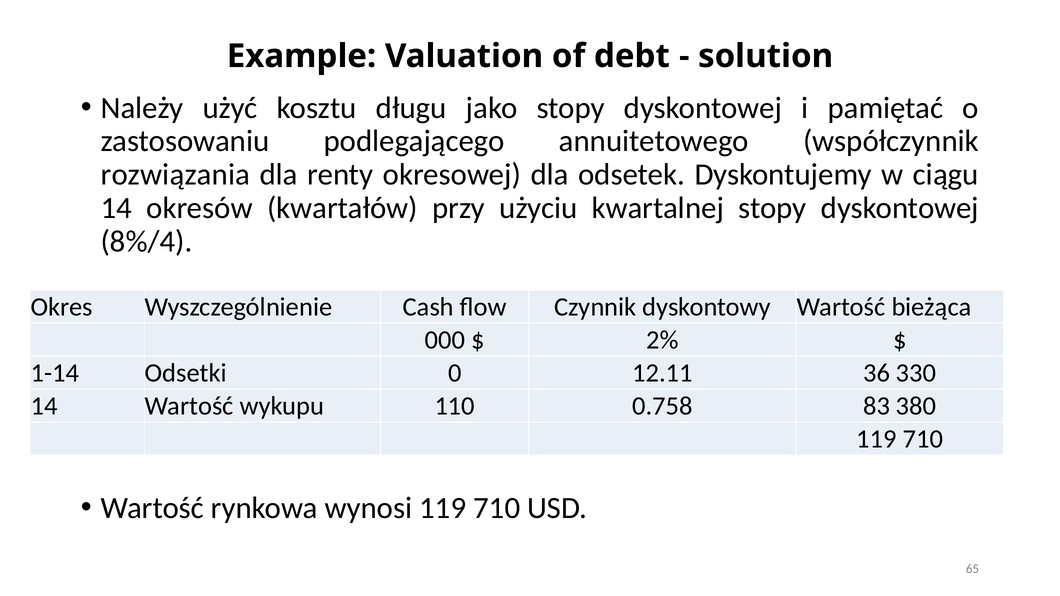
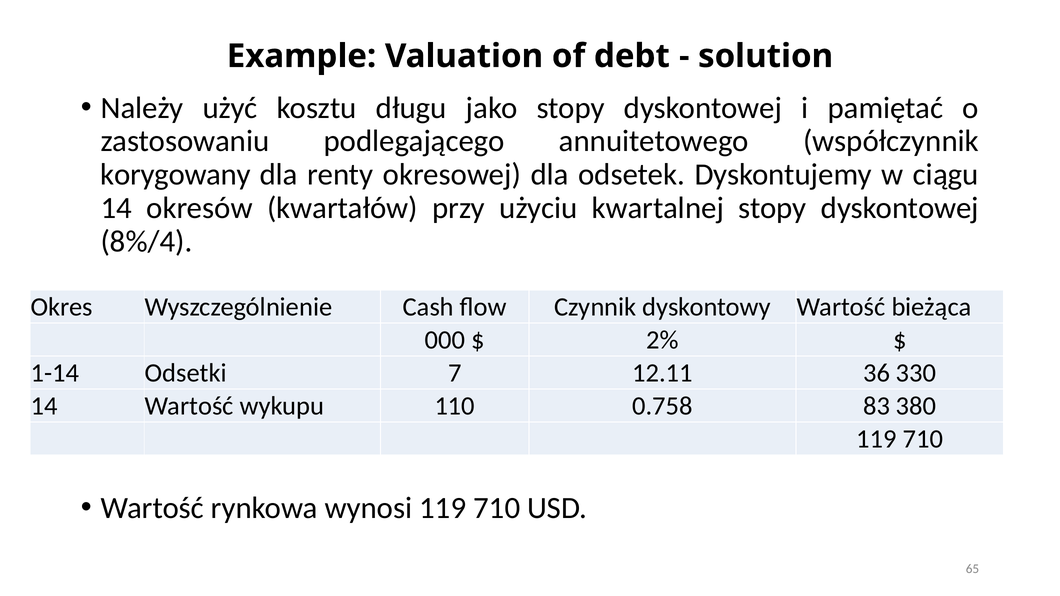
rozwiązania: rozwiązania -> korygowany (176, 175)
0: 0 -> 7 (455, 373)
